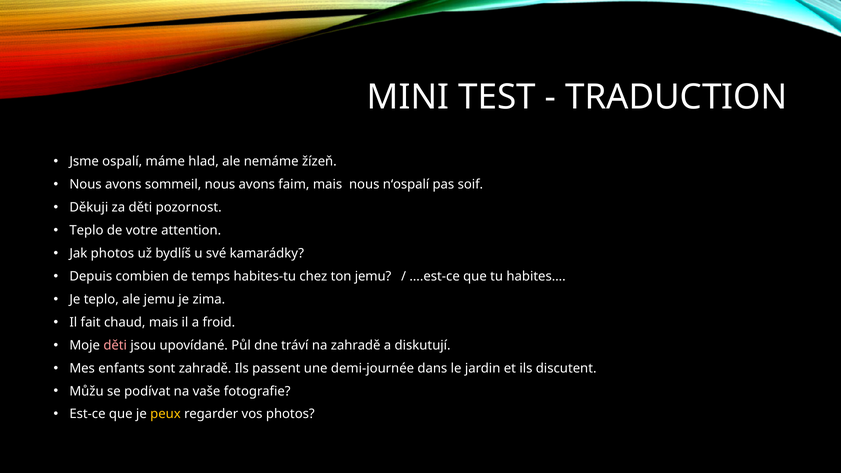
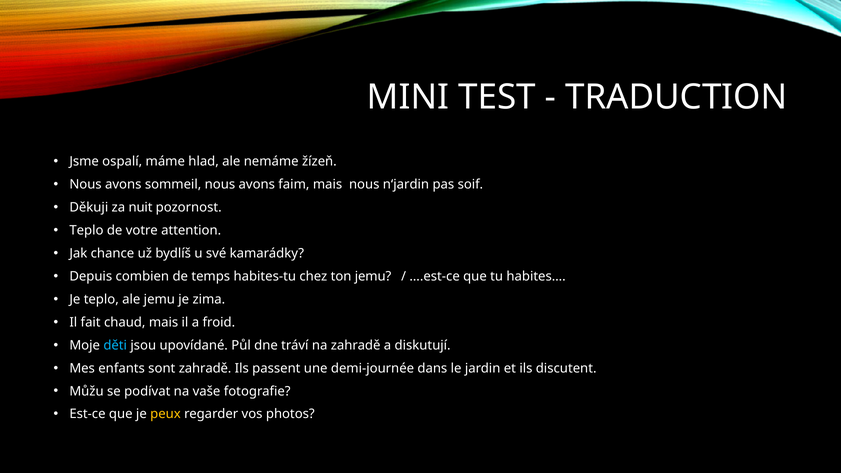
n‘ospalí: n‘ospalí -> n‘jardin (406, 185)
za děti: děti -> nuit (141, 207)
Jak photos: photos -> chance (112, 253)
děti colour: pink -> light blue (115, 345)
